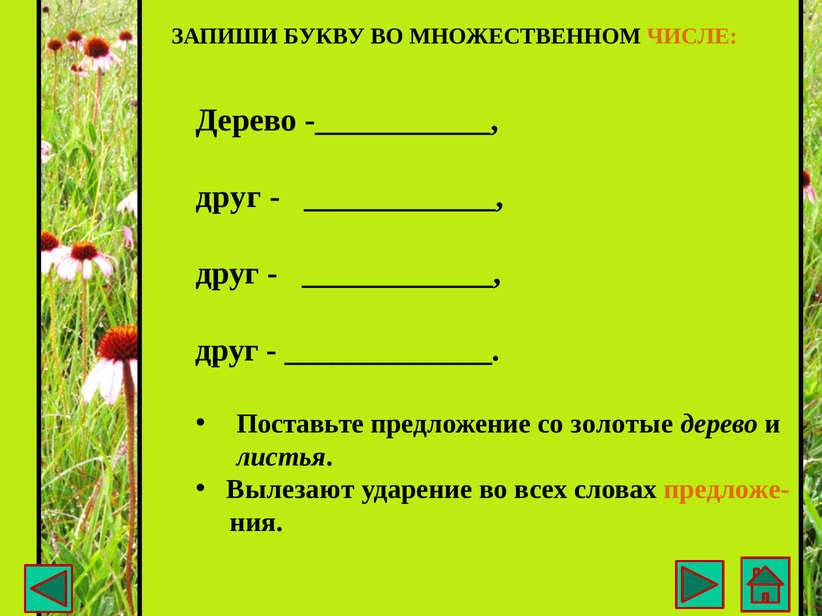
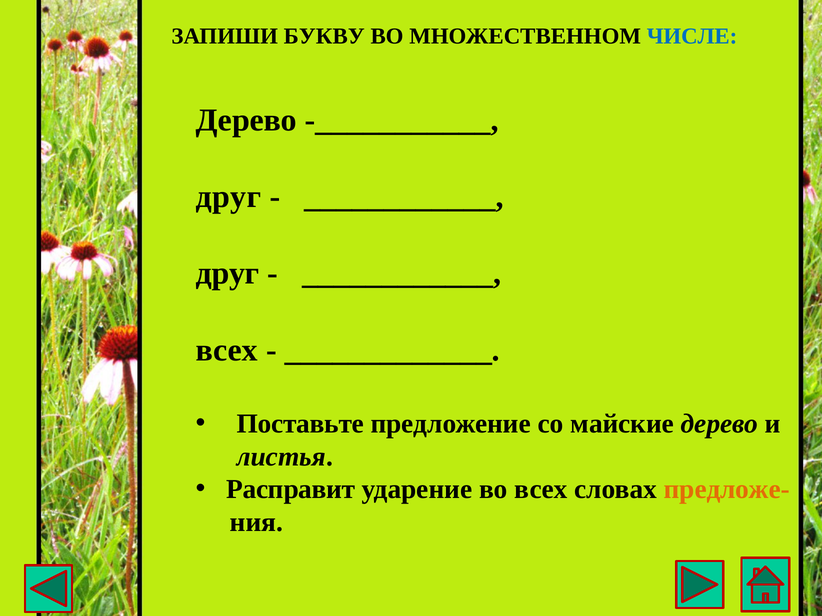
ЧИСЛЕ colour: orange -> blue (692, 36)
друг: друг -> всех (227, 350)
золотые: золотые -> майские (622, 424)
Вылезают: Вылезают -> Расправит (291, 490)
